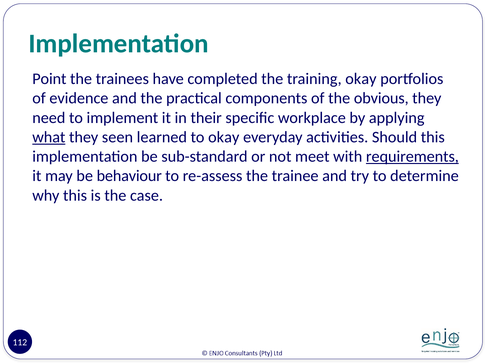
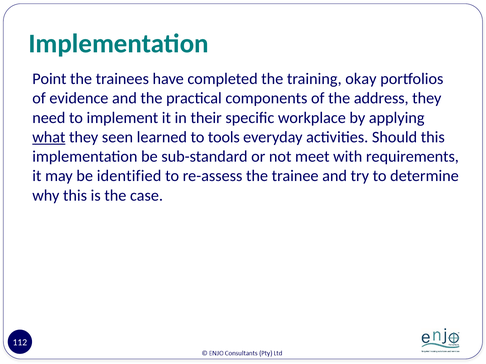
obvious: obvious -> address (381, 98)
to okay: okay -> tools (224, 137)
requirements underline: present -> none (412, 157)
behaviour: behaviour -> identified (129, 176)
